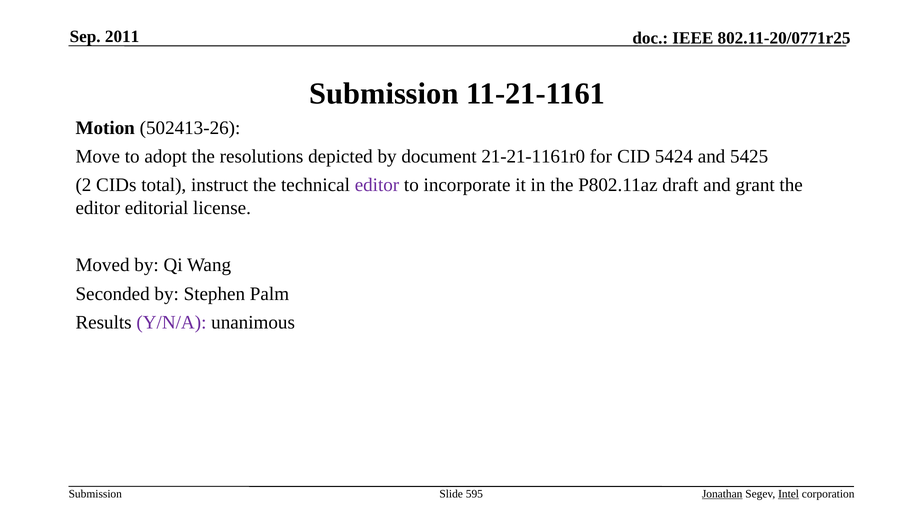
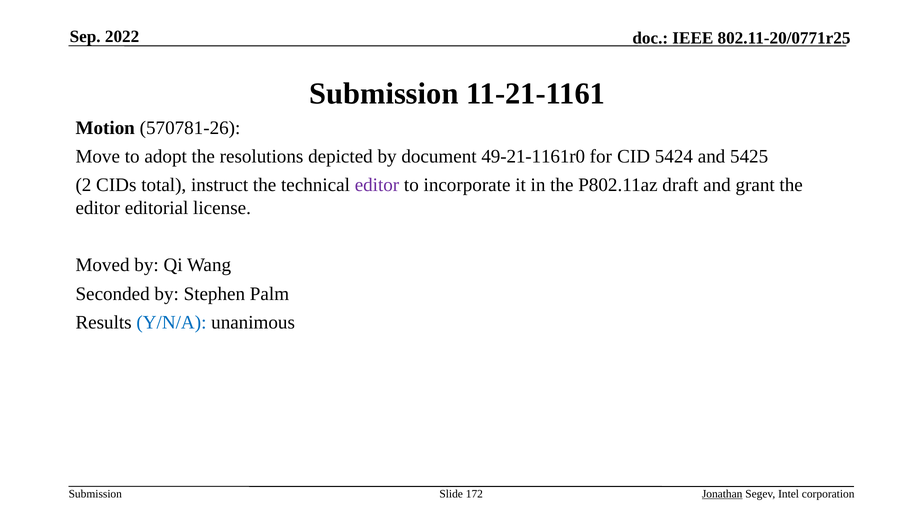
2011: 2011 -> 2022 (122, 36)
502413-26: 502413-26 -> 570781-26 (190, 128)
21-21-1161r0: 21-21-1161r0 -> 49-21-1161r0 (533, 156)
Y/N/A colour: purple -> blue (171, 322)
595: 595 -> 172 (474, 494)
Intel underline: present -> none (789, 494)
